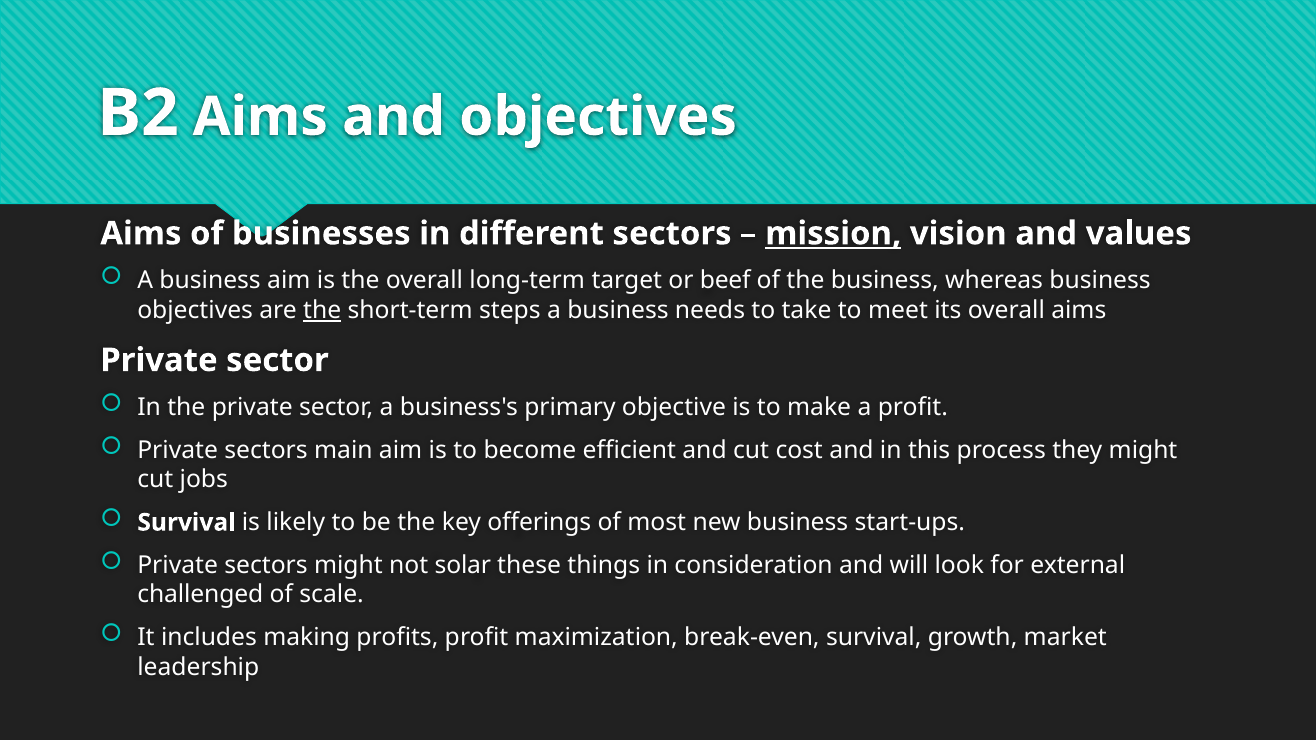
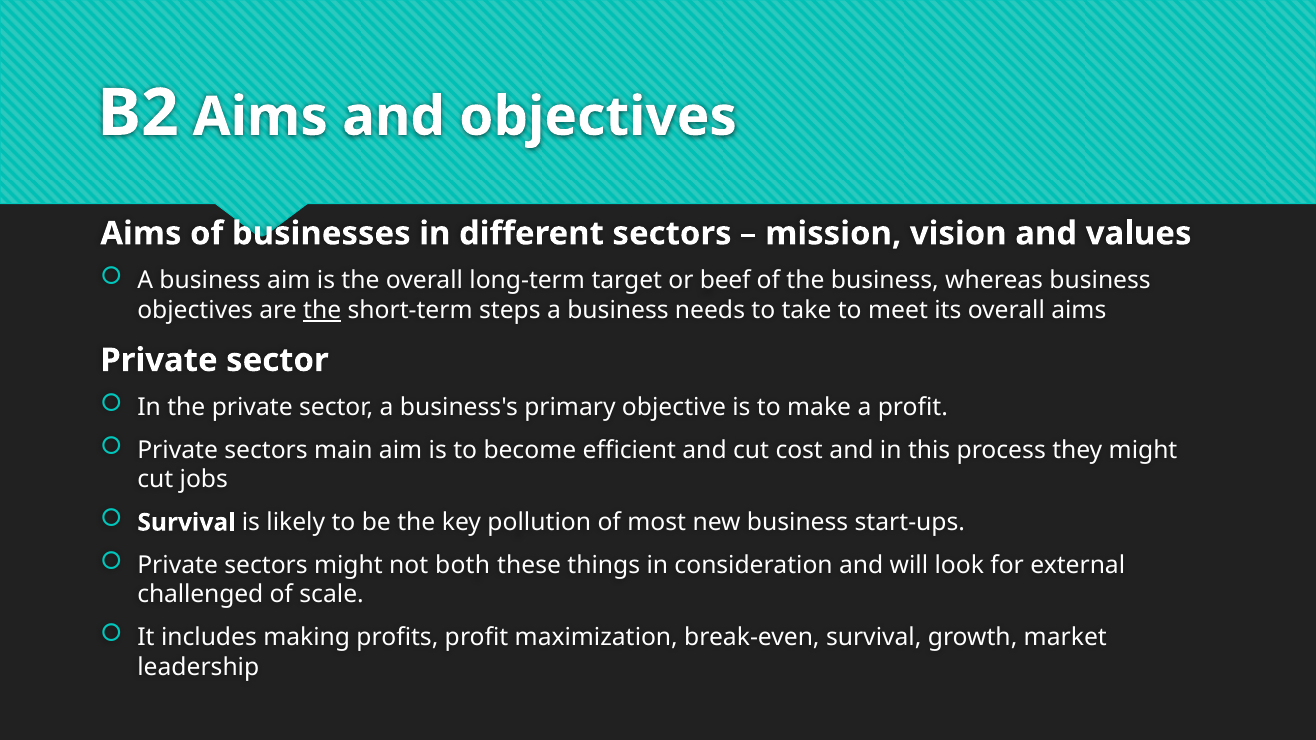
mission underline: present -> none (833, 234)
offerings: offerings -> pollution (539, 523)
solar: solar -> both (463, 565)
